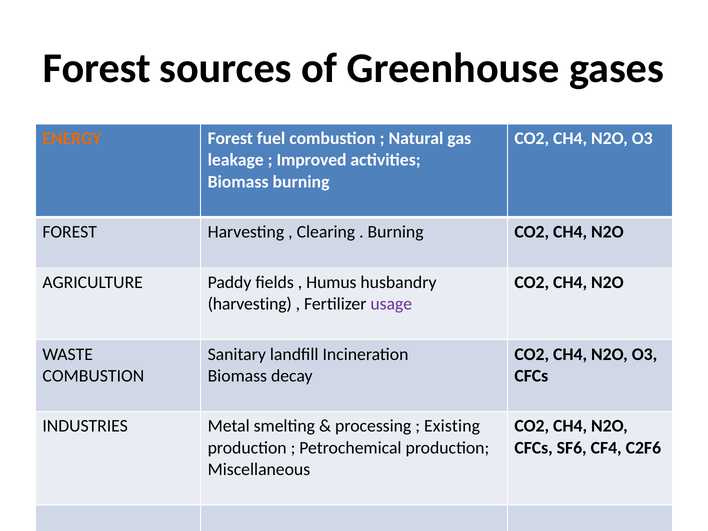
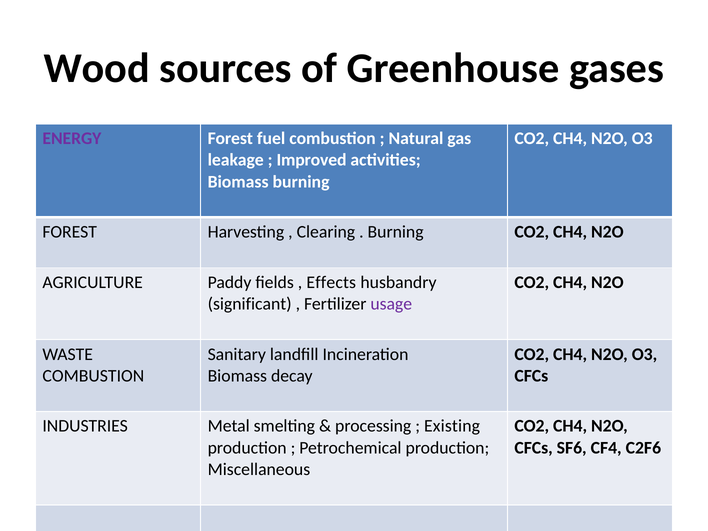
Forest: Forest -> Wood (97, 68)
ENERGY colour: orange -> purple (72, 138)
Humus: Humus -> Effects (331, 282)
harvesting: harvesting -> significant (250, 304)
